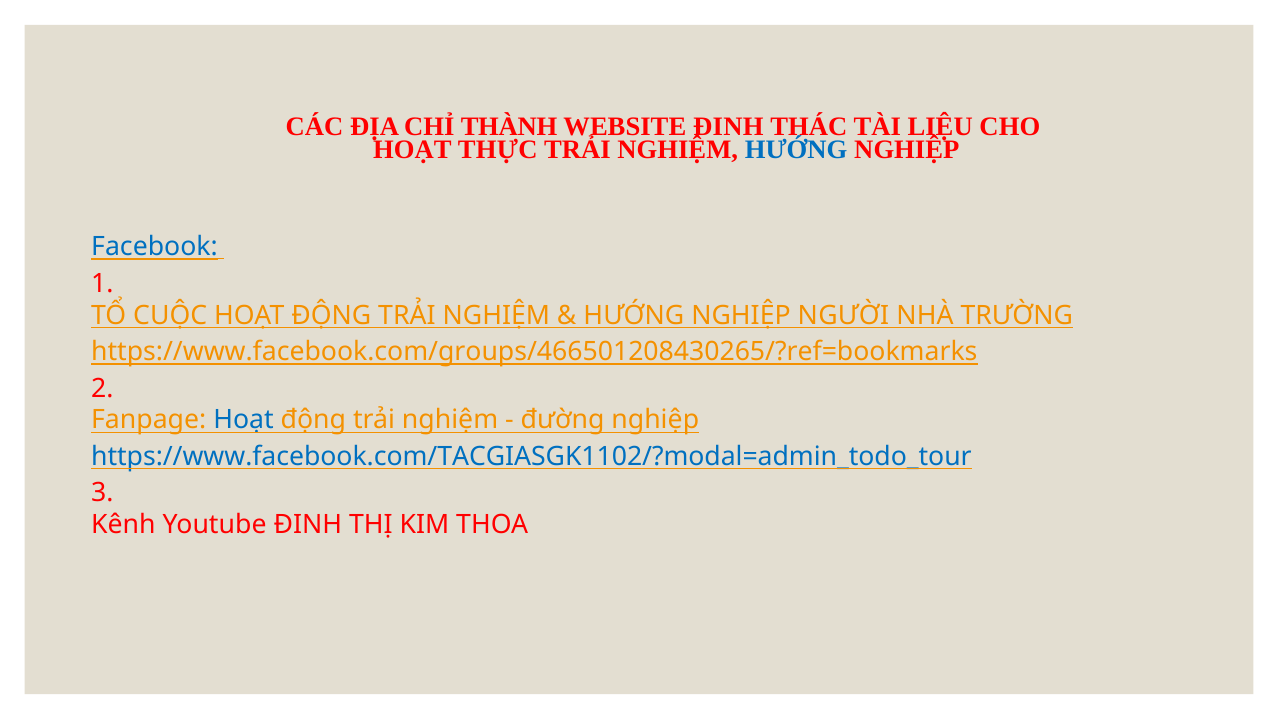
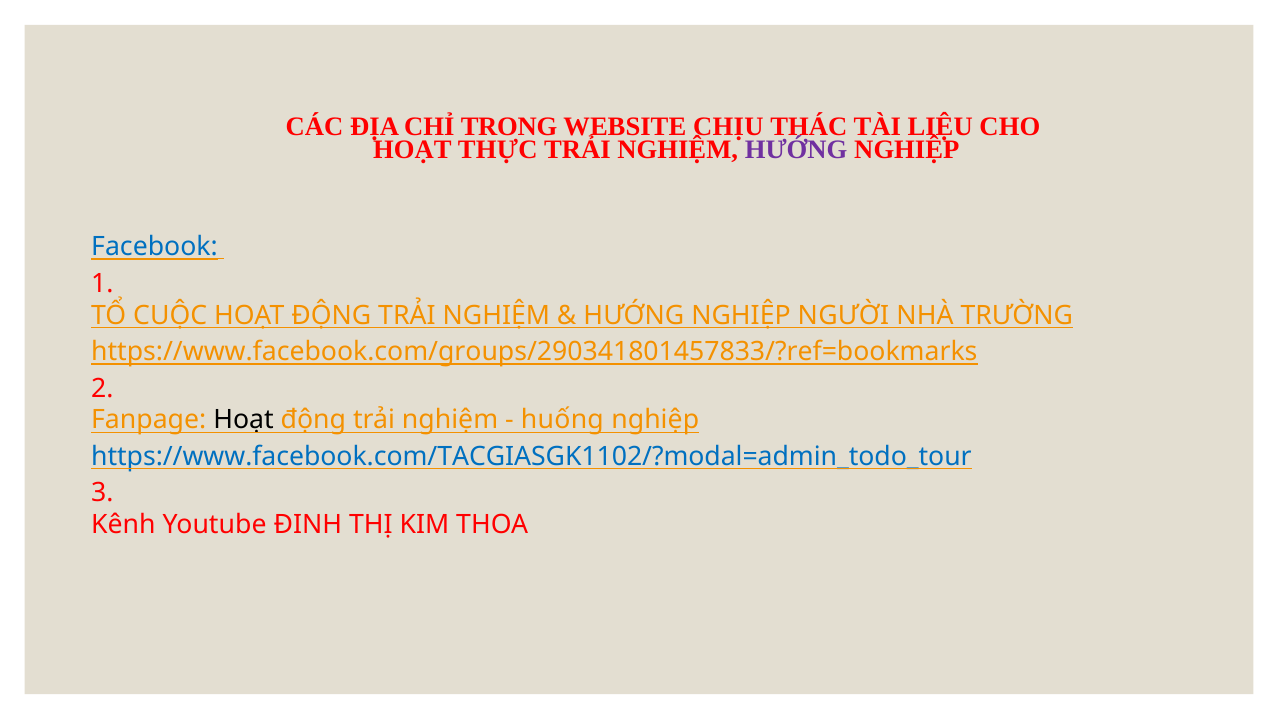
THÀNH: THÀNH -> TRONG (509, 126)
WEBSITE ĐINH: ĐINH -> CHỊU (728, 126)
HƯỚNG colour: blue -> purple (796, 149)
https://www.facebook.com/groups/466501208430265/?ref=bookmarks: https://www.facebook.com/groups/466501208430265/?ref=bookmarks -> https://www.facebook.com/groups/290341801457833/?ref=bookmarks (534, 352)
Hoạt colour: blue -> black (243, 420)
đường: đường -> huống (562, 420)
